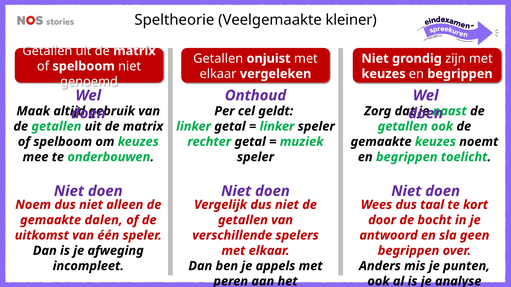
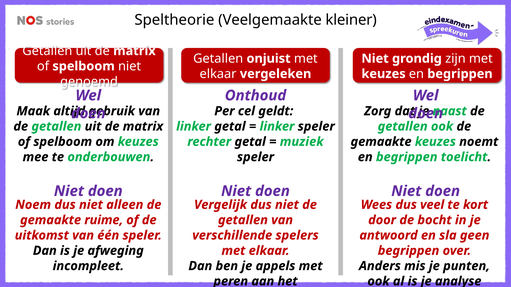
taal: taal -> veel (432, 205)
dalen: dalen -> ruime (104, 220)
